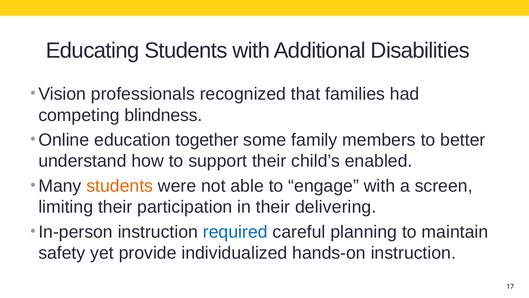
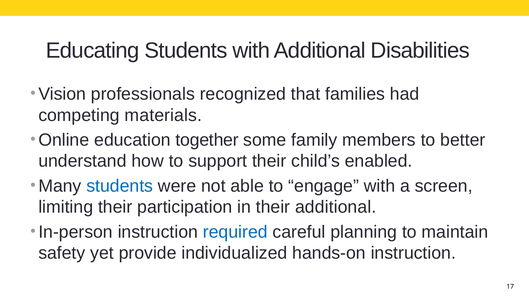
blindness: blindness -> materials (163, 115)
students colour: orange -> blue (120, 186)
their delivering: delivering -> additional (336, 207)
